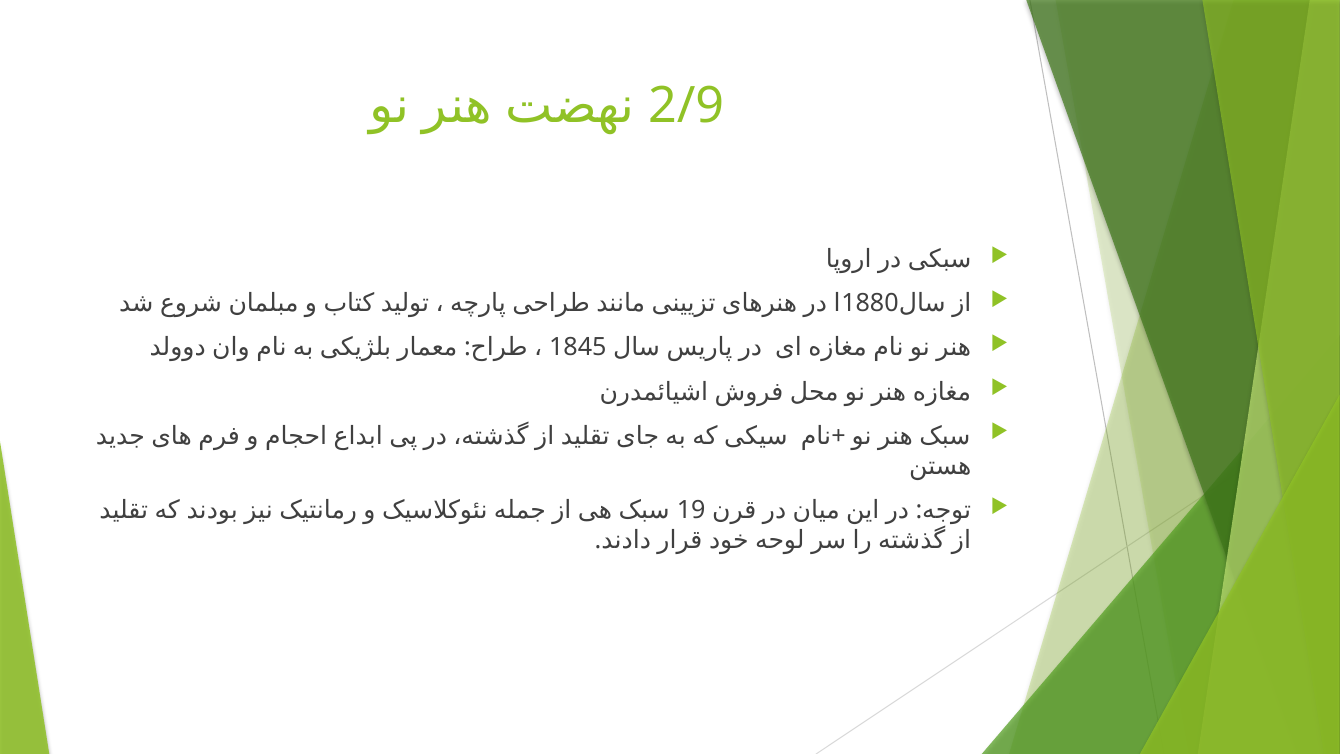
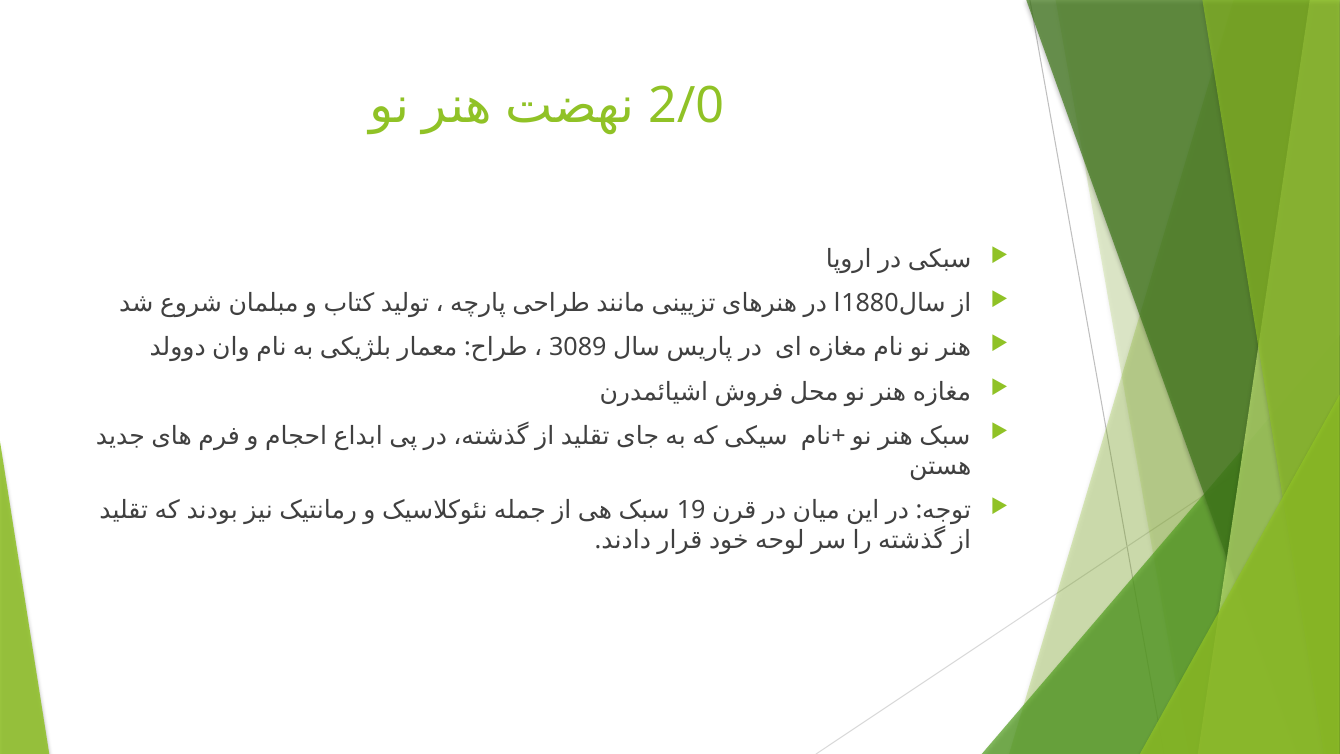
2/9: 2/9 -> 2/0 (686, 106)
1845: 1845 -> 3089 (578, 348)
